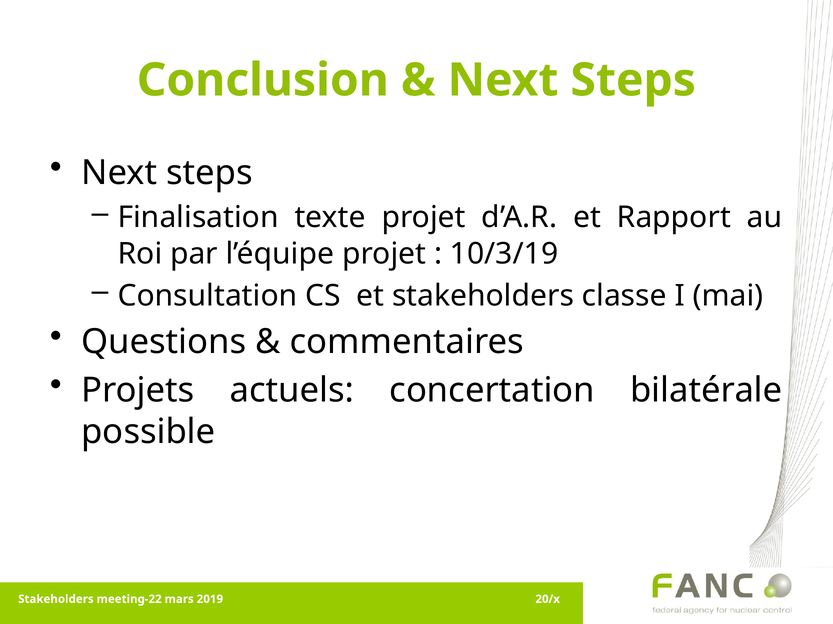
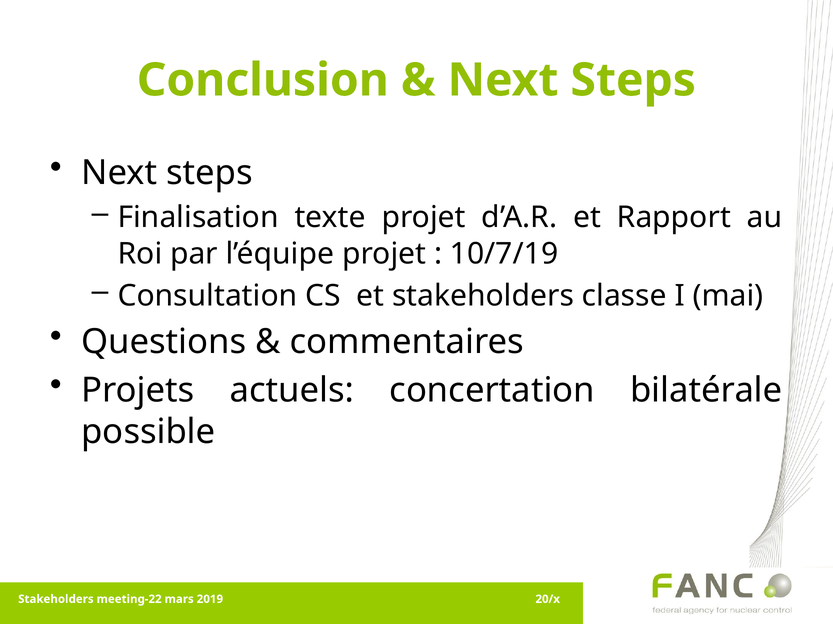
10/3/19: 10/3/19 -> 10/7/19 (504, 254)
